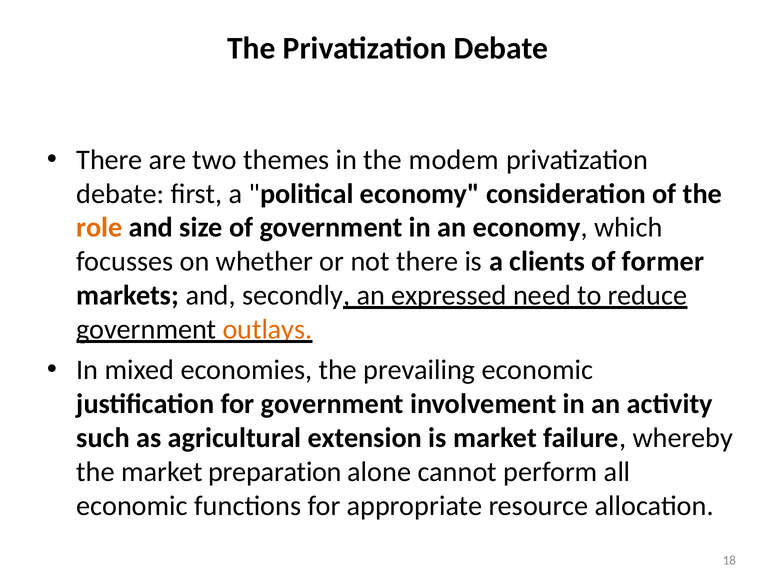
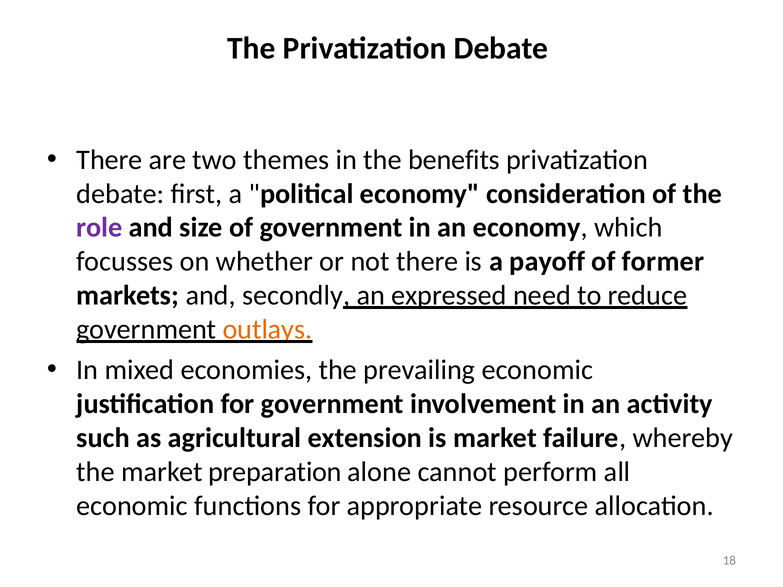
modem: modem -> benefits (454, 160)
role colour: orange -> purple (99, 228)
clients: clients -> payoff (547, 262)
